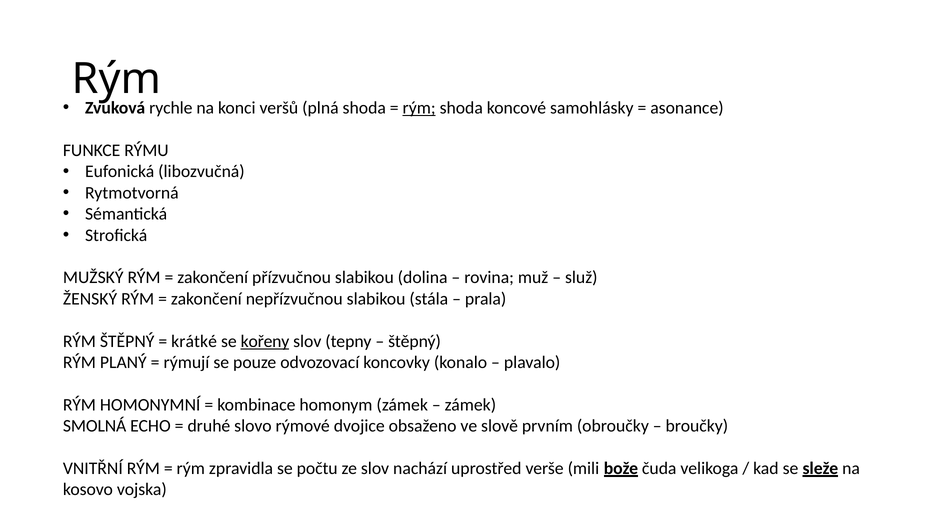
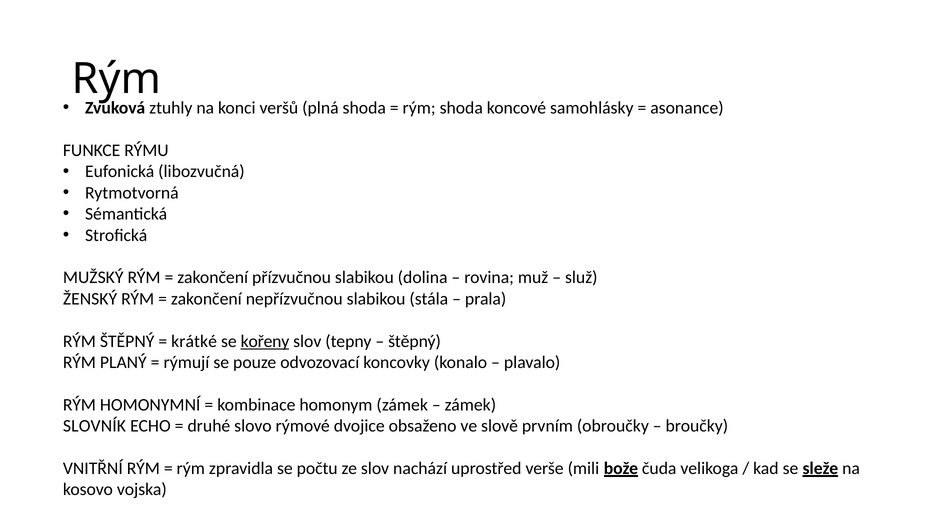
rychle: rychle -> ztuhly (171, 108)
rým underline: present -> none (419, 108)
SMOLNÁ: SMOLNÁ -> SLOVNÍK (95, 426)
